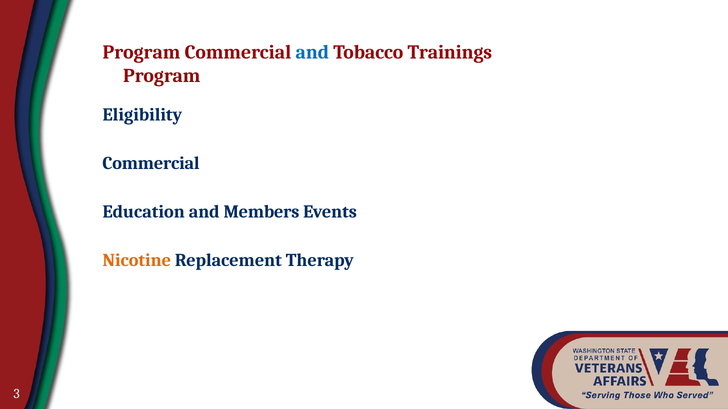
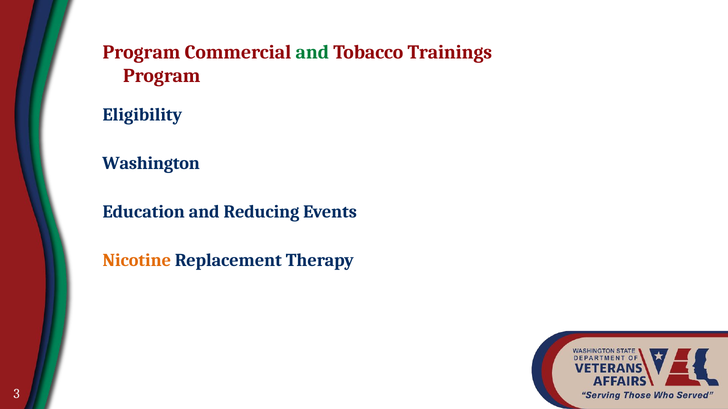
and colour: blue -> green (312, 52)
Commercial: Commercial -> Washington (151, 164)
Members: Members -> Reducing (261, 212)
